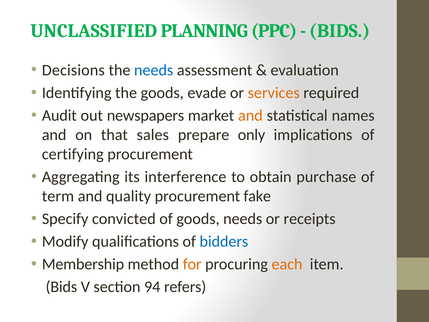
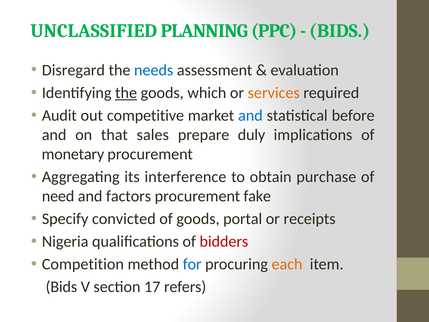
Decisions: Decisions -> Disregard (73, 70)
the underline: none -> present (126, 93)
evade: evade -> which (207, 93)
newspapers: newspapers -> competitive (145, 115)
and colour: orange -> blue (250, 115)
names: names -> before (353, 115)
only: only -> duly (252, 135)
certifying: certifying -> monetary (73, 154)
term: term -> need (58, 196)
quality: quality -> factors (129, 196)
goods needs: needs -> portal (243, 219)
Modify: Modify -> Nigeria (65, 241)
bidders colour: blue -> red (224, 241)
Membership: Membership -> Competition (83, 264)
for colour: orange -> blue (192, 264)
94: 94 -> 17 (152, 287)
